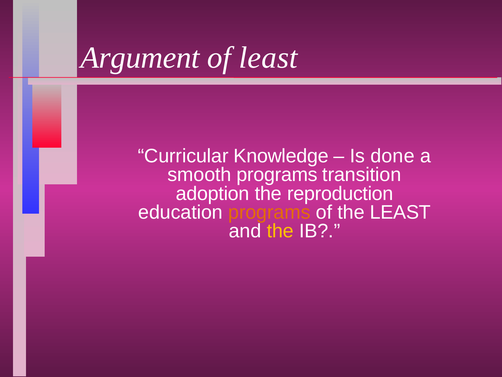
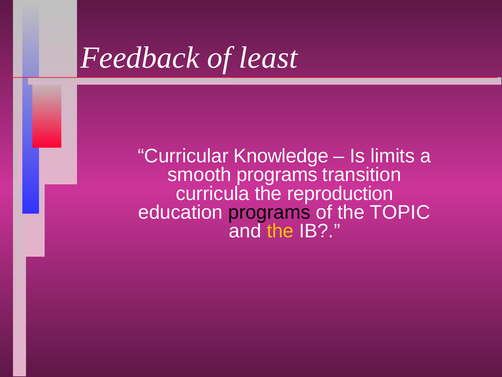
Argument: Argument -> Feedback (140, 58)
done: done -> limits (393, 156)
adoption: adoption -> curricula (213, 193)
programs colour: orange -> black (269, 212)
the LEAST: LEAST -> TOPIC (400, 212)
